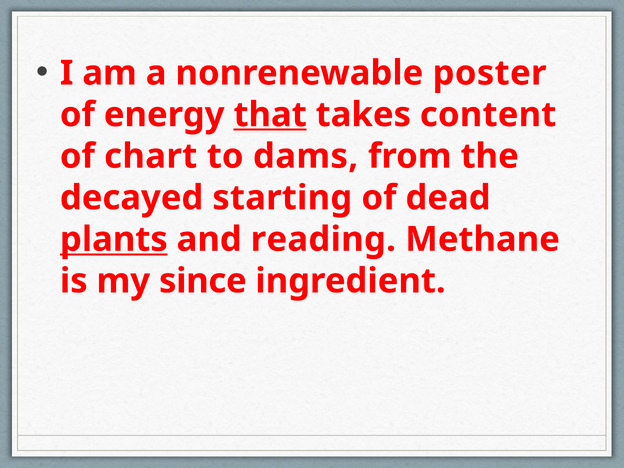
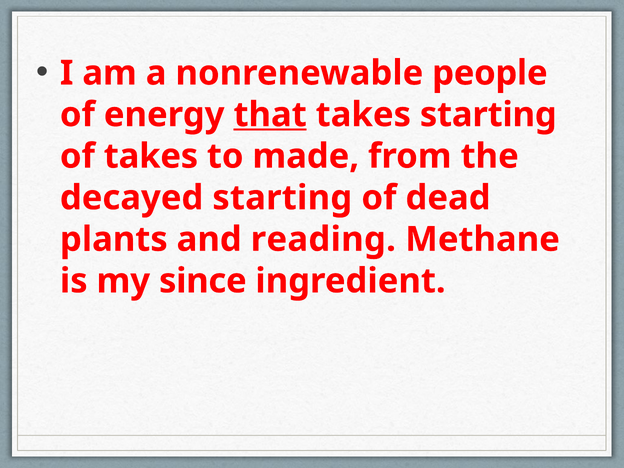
poster: poster -> people (490, 73)
takes content: content -> starting (488, 115)
of chart: chart -> takes (151, 156)
dams: dams -> made (306, 156)
plants underline: present -> none (114, 239)
